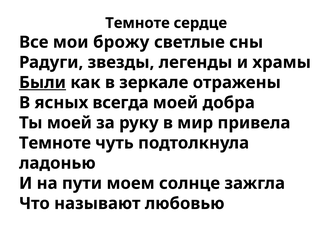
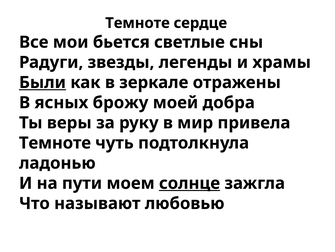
брожу: брожу -> бьется (121, 42)
всегда: всегда -> брожу (120, 102)
Ты моей: моей -> веры (69, 122)
солнце underline: none -> present (190, 183)
